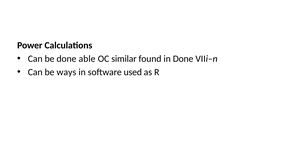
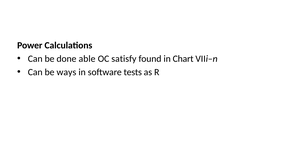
similar: similar -> satisfy (124, 59)
in Done: Done -> Chart (183, 59)
used: used -> tests (133, 72)
